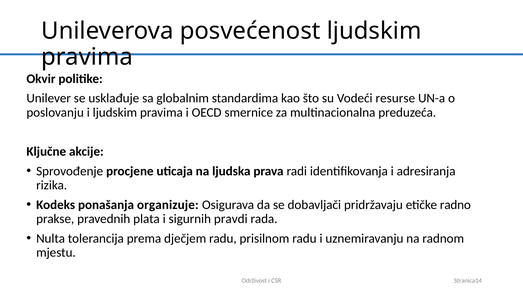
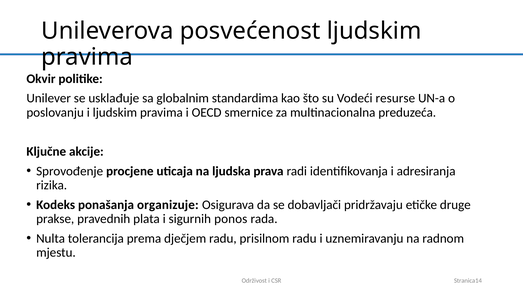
radno: radno -> druge (455, 205)
pravdi: pravdi -> ponos (231, 219)
